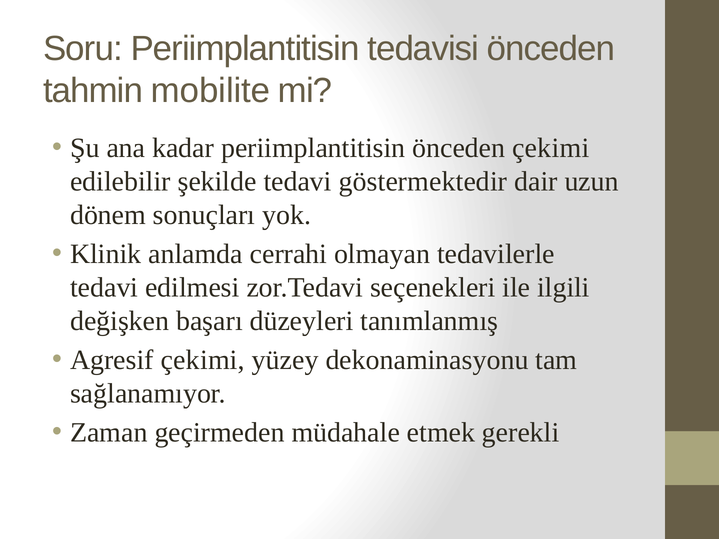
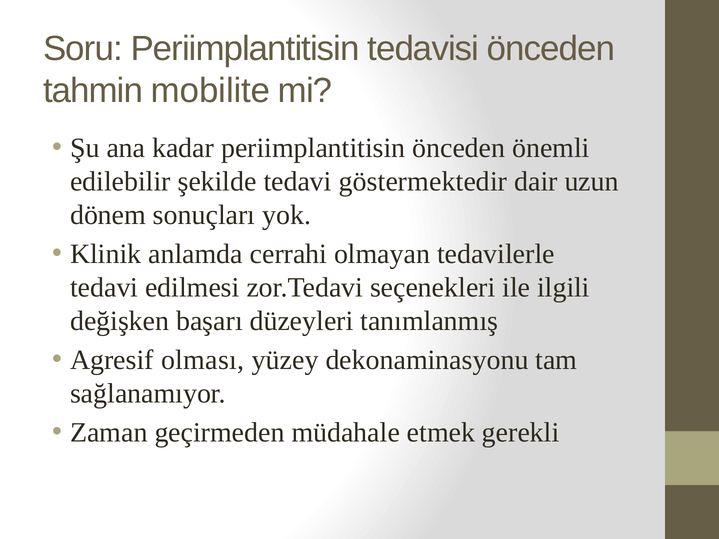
önceden çekimi: çekimi -> önemli (551, 148)
Agresif çekimi: çekimi -> olması (203, 360)
